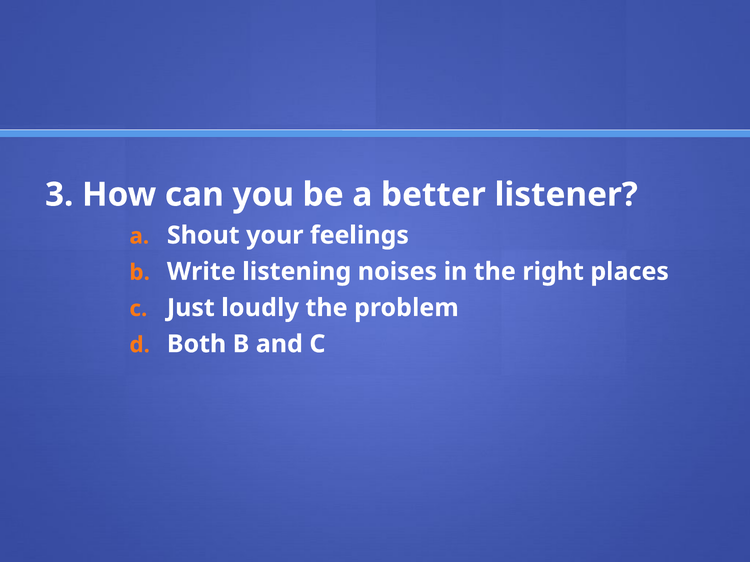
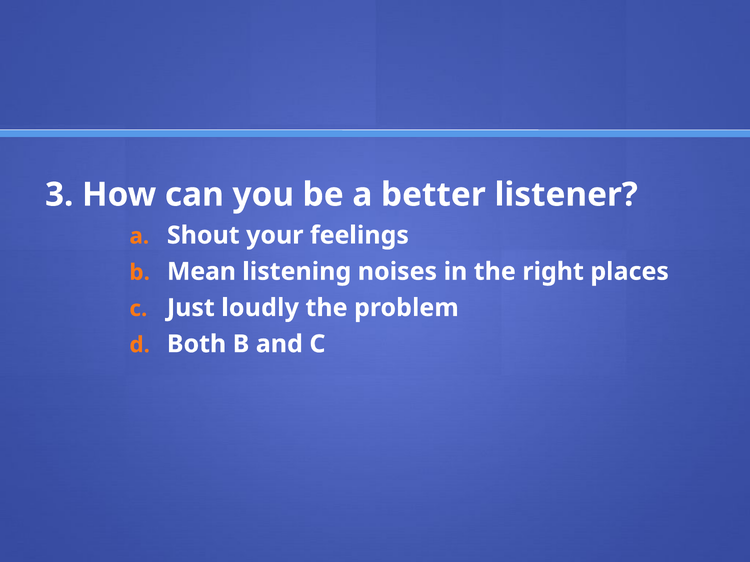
Write: Write -> Mean (201, 272)
